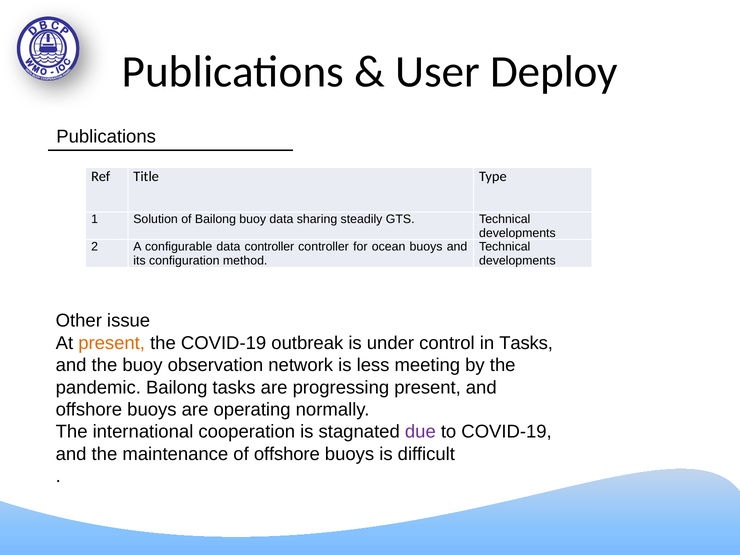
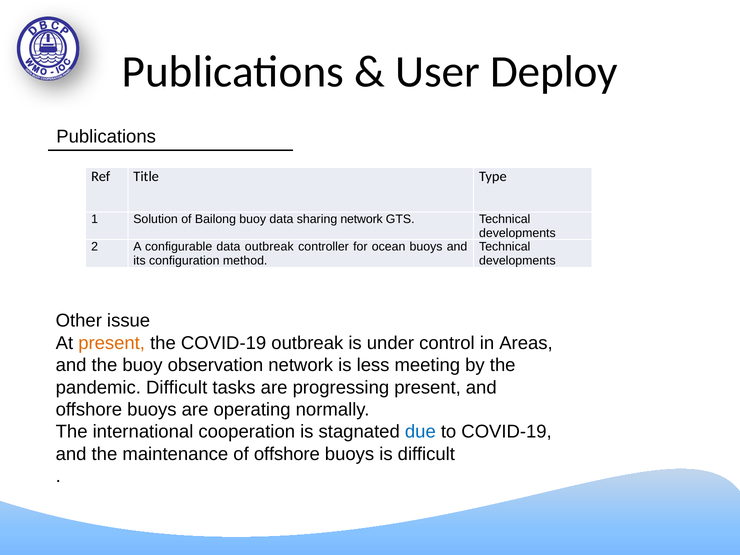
sharing steadily: steadily -> network (362, 219)
data controller: controller -> outbreak (269, 247)
in Tasks: Tasks -> Areas (526, 343)
pandemic Bailong: Bailong -> Difficult (177, 387)
due colour: purple -> blue (420, 432)
